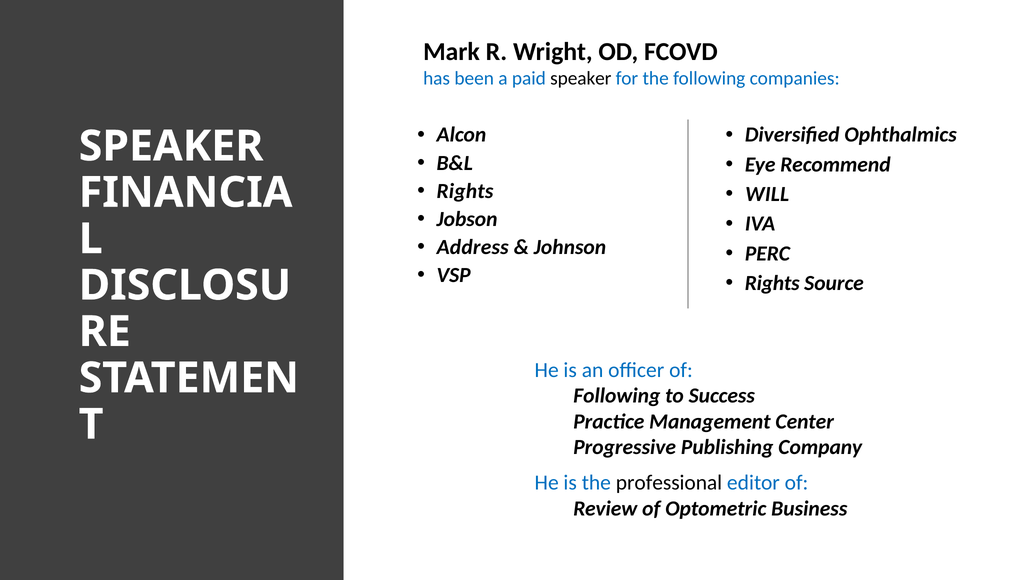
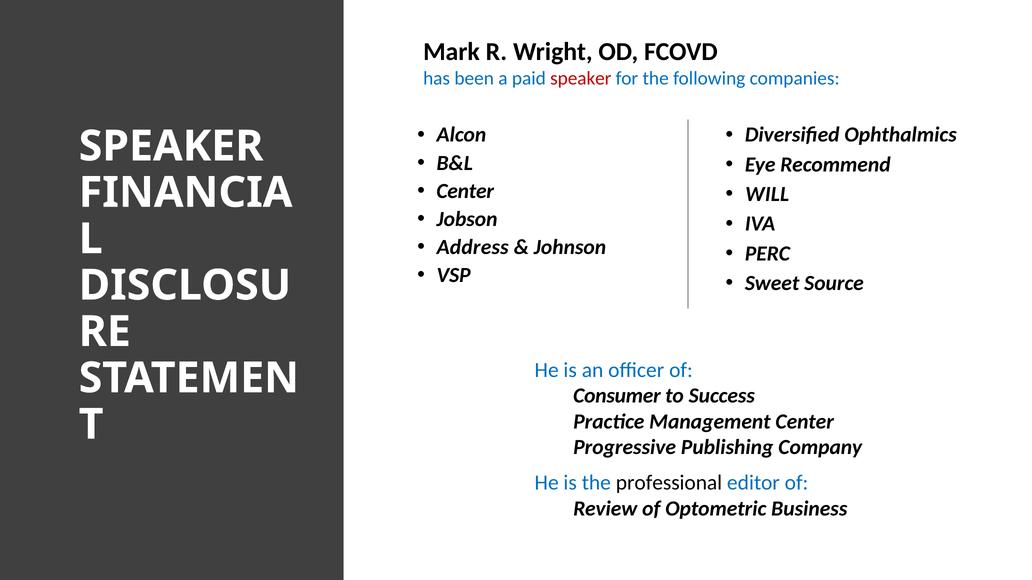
speaker colour: black -> red (581, 78)
Rights: Rights -> Center (465, 191)
Rights: Rights -> Sweet (772, 283)
Following: Following -> Consumer (617, 396)
